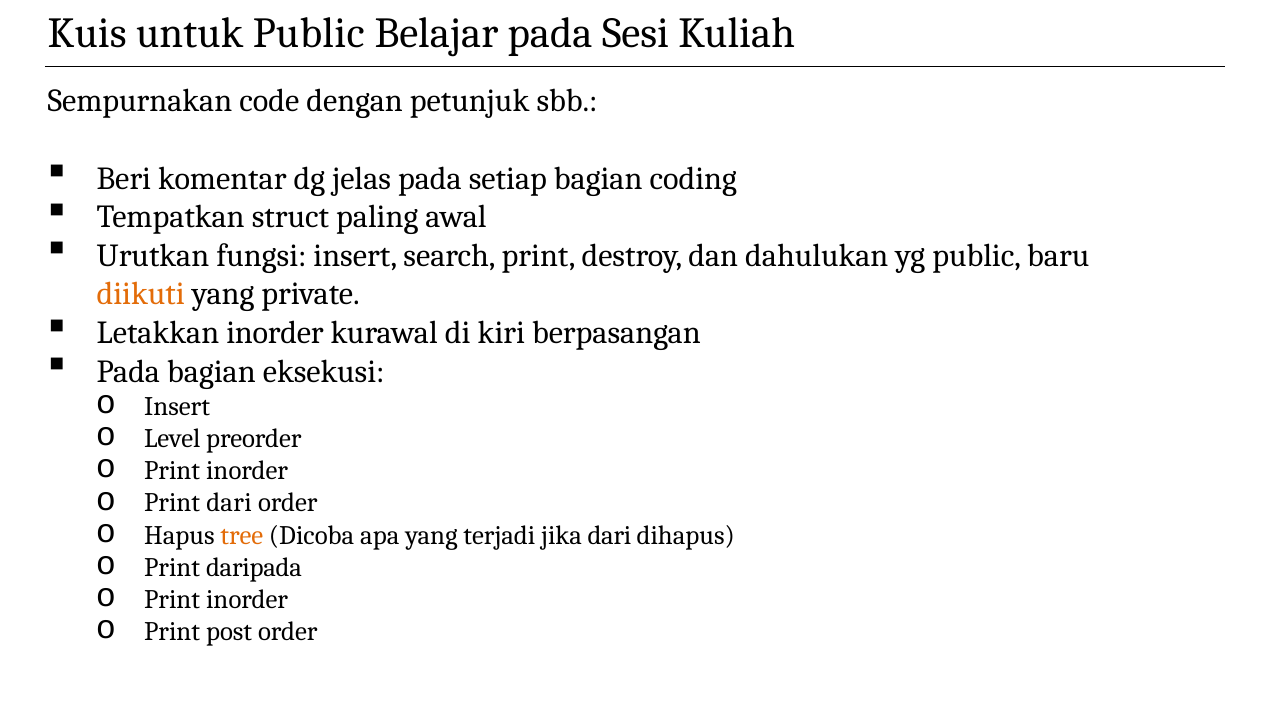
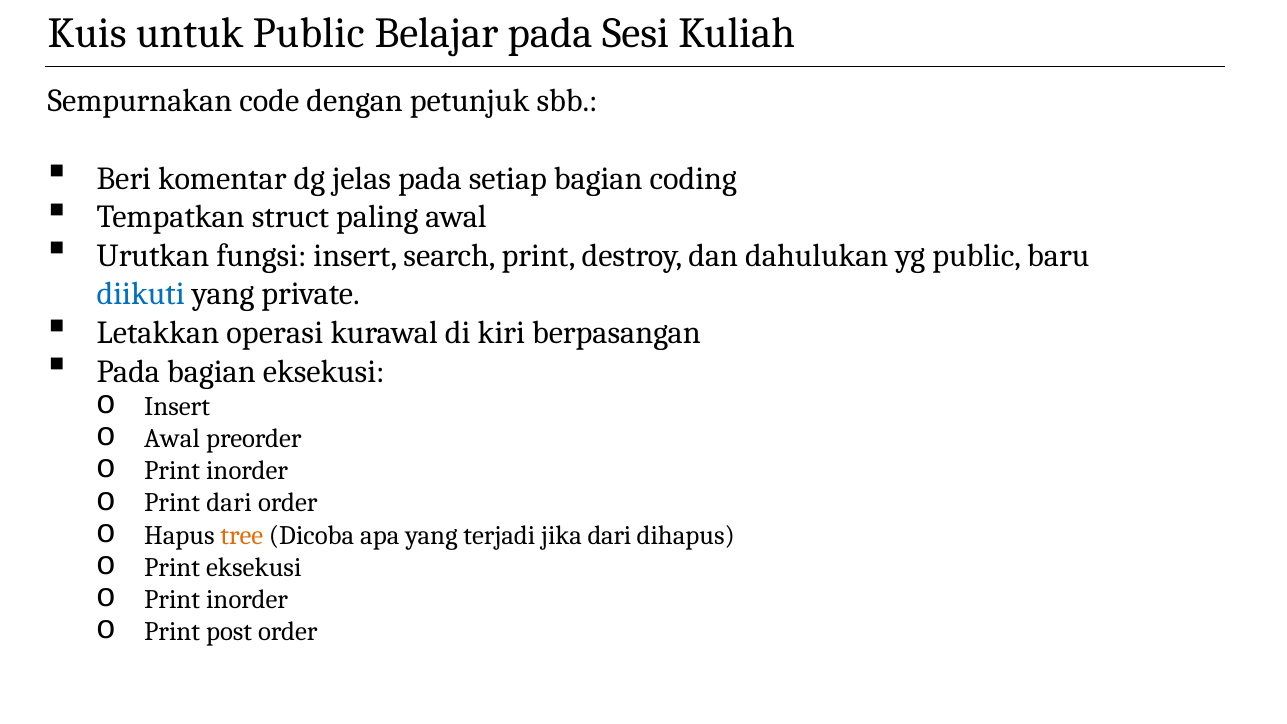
diikuti colour: orange -> blue (141, 294)
Letakkan inorder: inorder -> operasi (275, 333)
Level: Level -> Awal (172, 439)
Print daripada: daripada -> eksekusi (254, 567)
